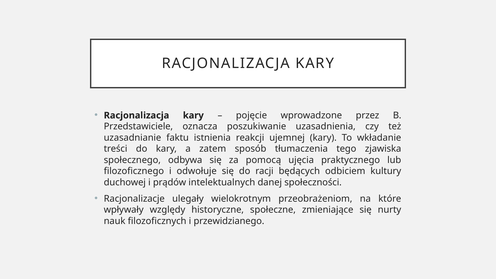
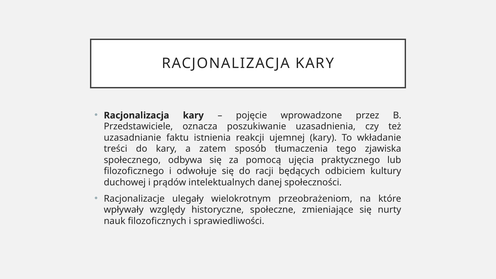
przewidzianego: przewidzianego -> sprawiedliwości (229, 221)
